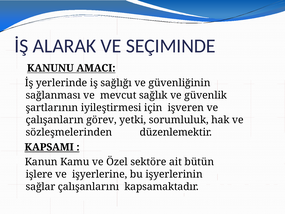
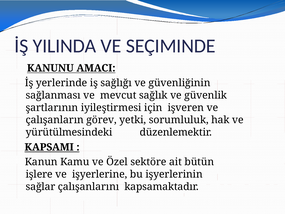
ALARAK: ALARAK -> YILINDA (64, 46)
sözleşmelerinden: sözleşmelerinden -> yürütülmesindeki (69, 132)
